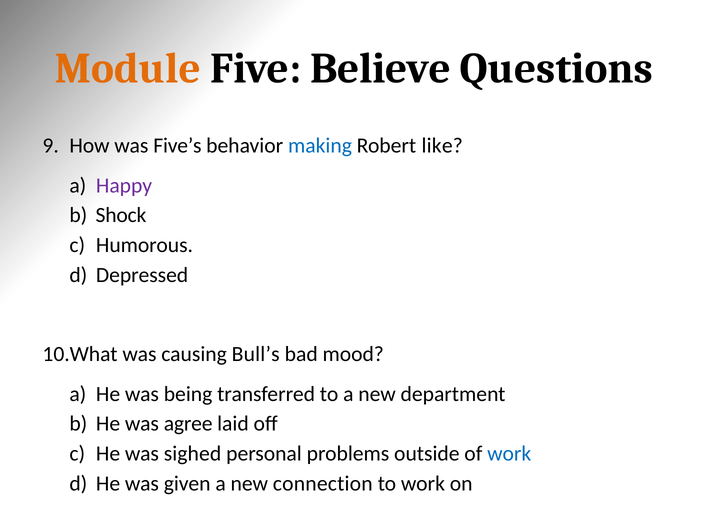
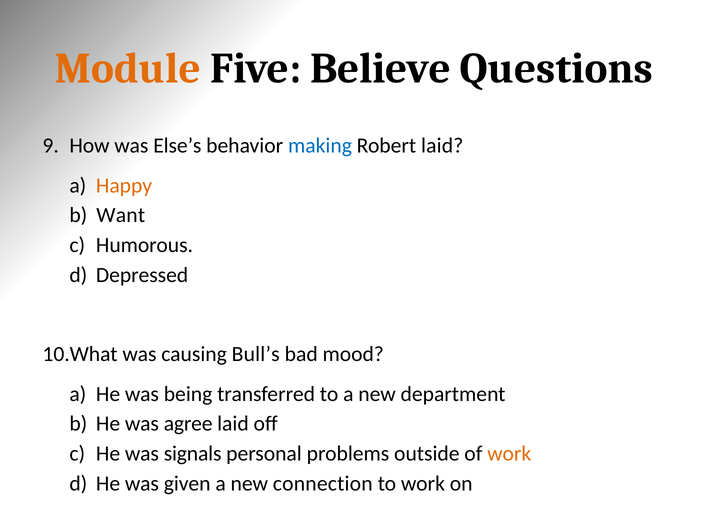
Five’s: Five’s -> Else’s (177, 146)
Robert like: like -> laid (442, 146)
Happy colour: purple -> orange (124, 185)
Shock: Shock -> Want (121, 215)
sighed: sighed -> signals (193, 454)
work colour: blue -> orange (509, 454)
